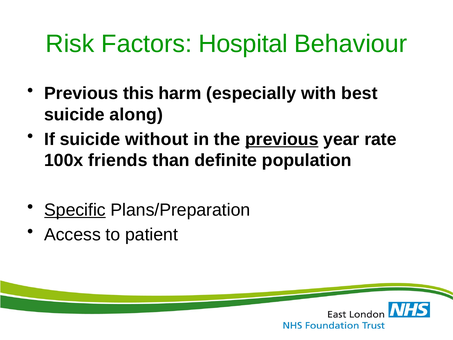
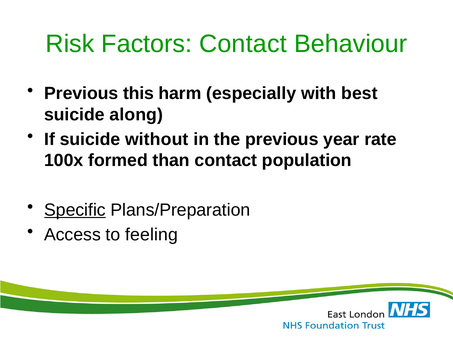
Factors Hospital: Hospital -> Contact (243, 44)
previous underline: present -> none (282, 139)
friends: friends -> formed (118, 160)
than definite: definite -> contact (226, 160)
patient: patient -> feeling (152, 234)
